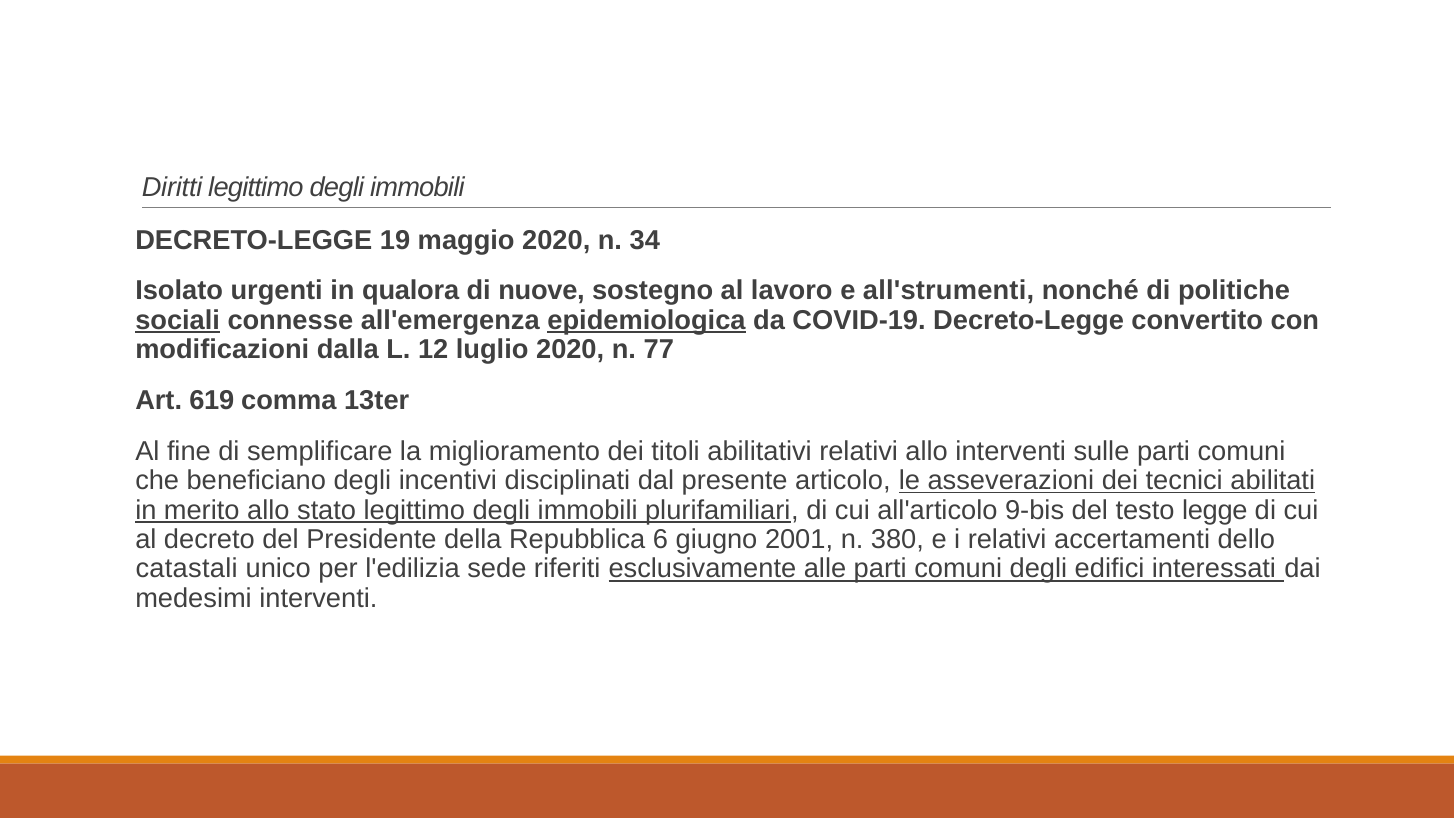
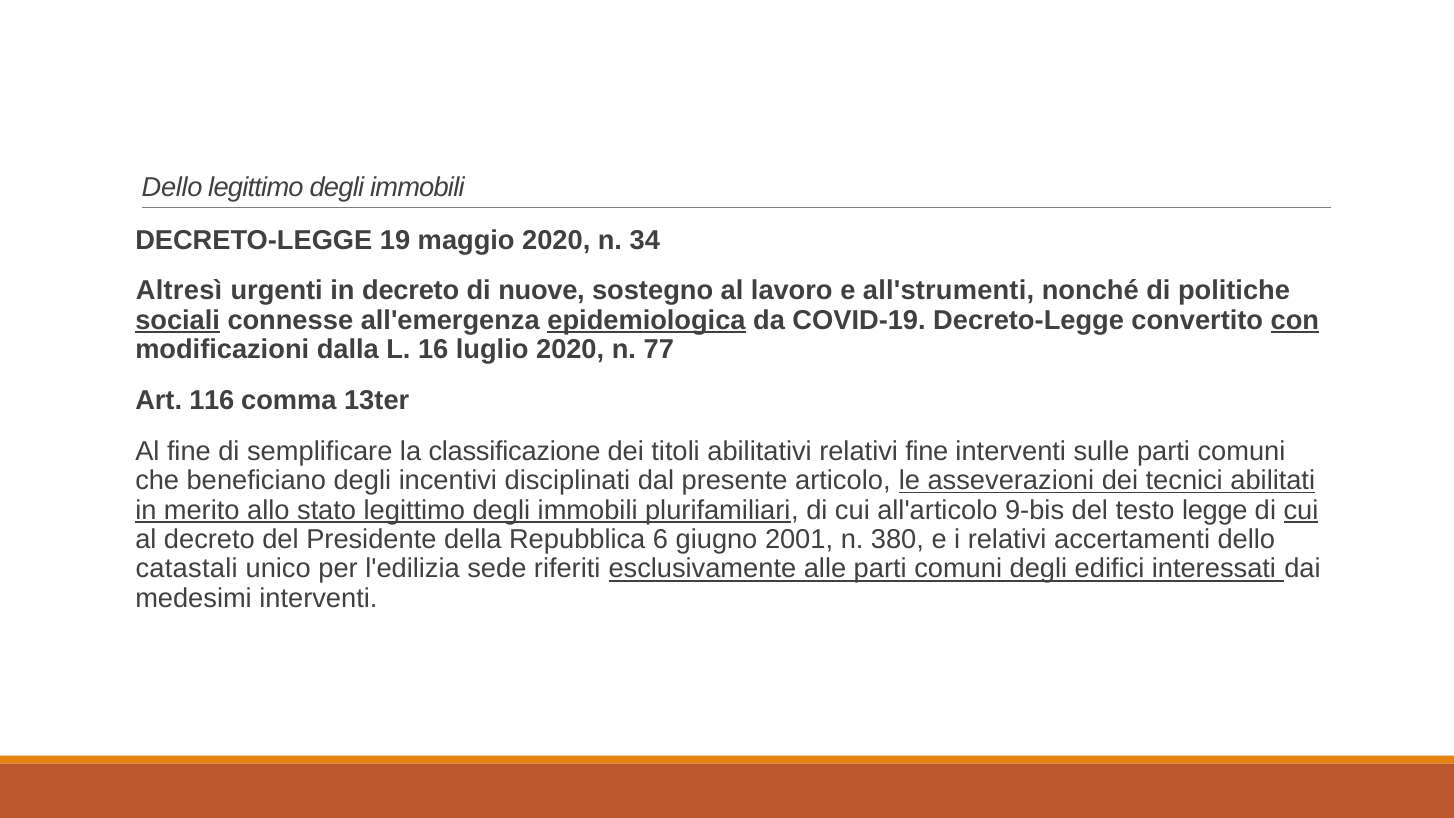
Diritti: Diritti -> Dello (172, 187)
Isolato: Isolato -> Altresì (179, 291)
in qualora: qualora -> decreto (411, 291)
con underline: none -> present (1295, 320)
12: 12 -> 16 (433, 350)
619: 619 -> 116 (212, 400)
miglioramento: miglioramento -> classificazione (515, 451)
relativi allo: allo -> fine (927, 451)
cui underline: none -> present (1301, 510)
